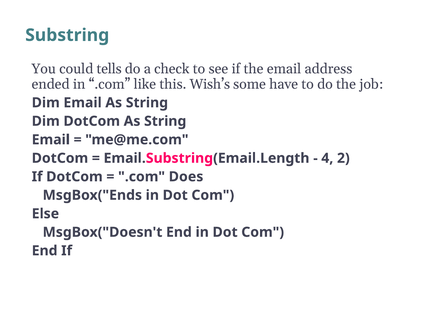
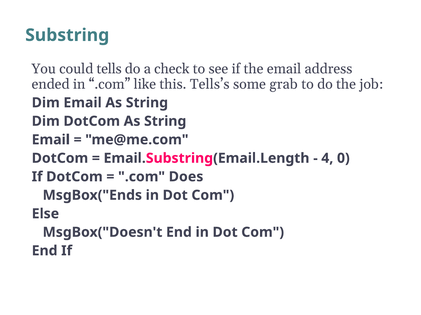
Wish’s: Wish’s -> Tells’s (210, 84)
have: have -> grab (284, 84)
2: 2 -> 0 (343, 159)
